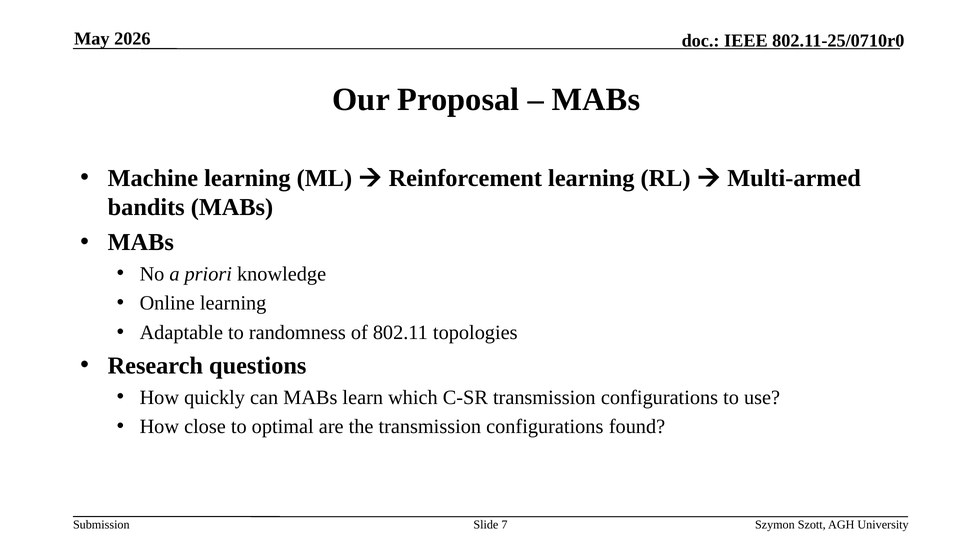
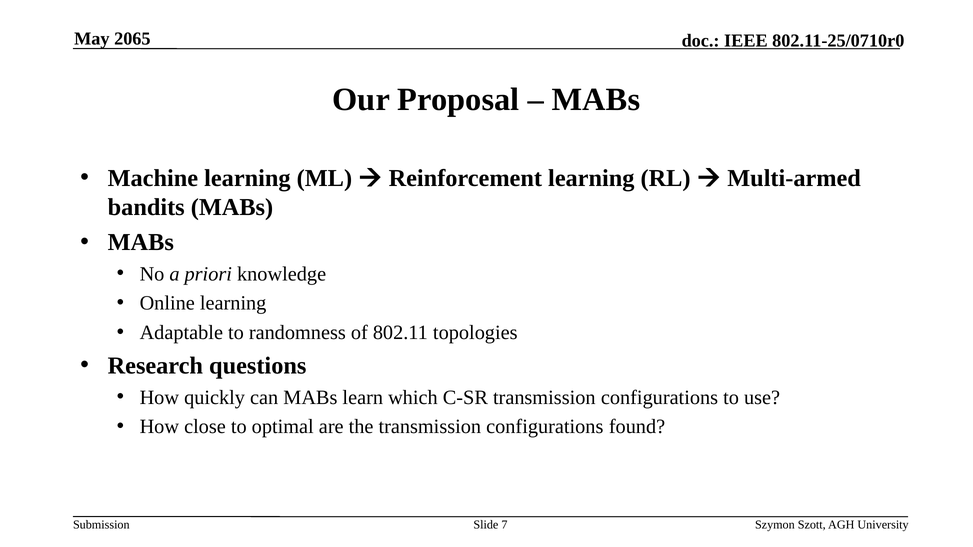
2026: 2026 -> 2065 (132, 39)
